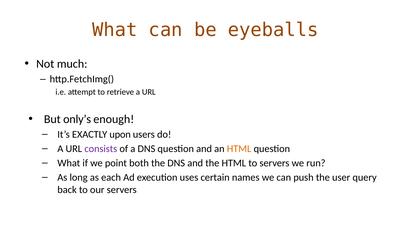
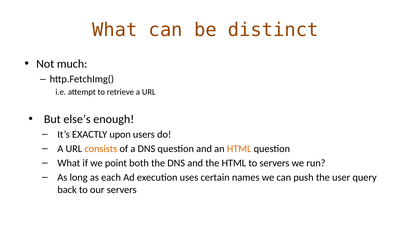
eyeballs: eyeballs -> distinct (273, 30)
only’s: only’s -> else’s (77, 119)
consists colour: purple -> orange (101, 149)
